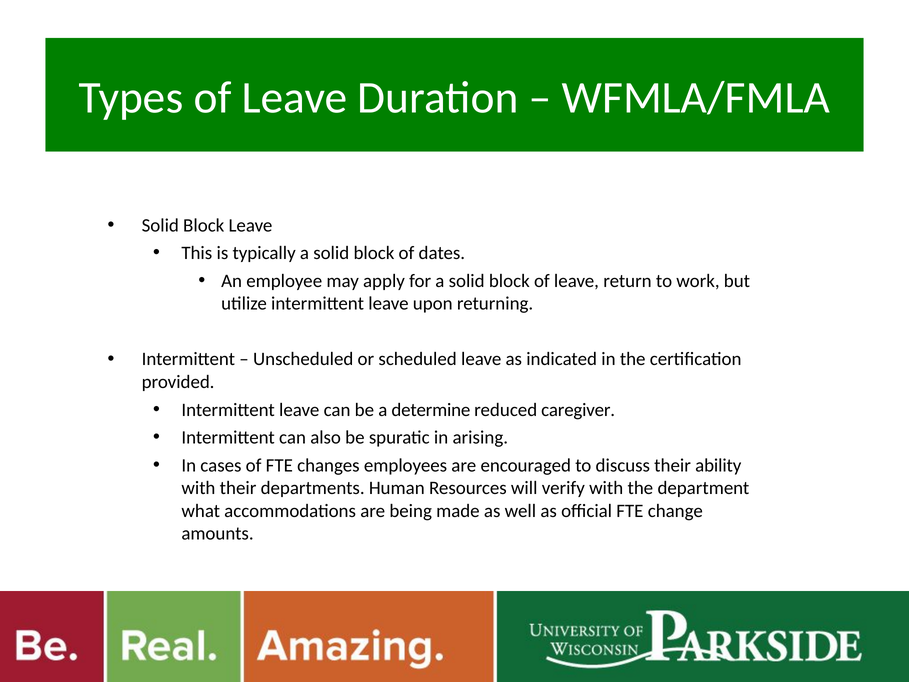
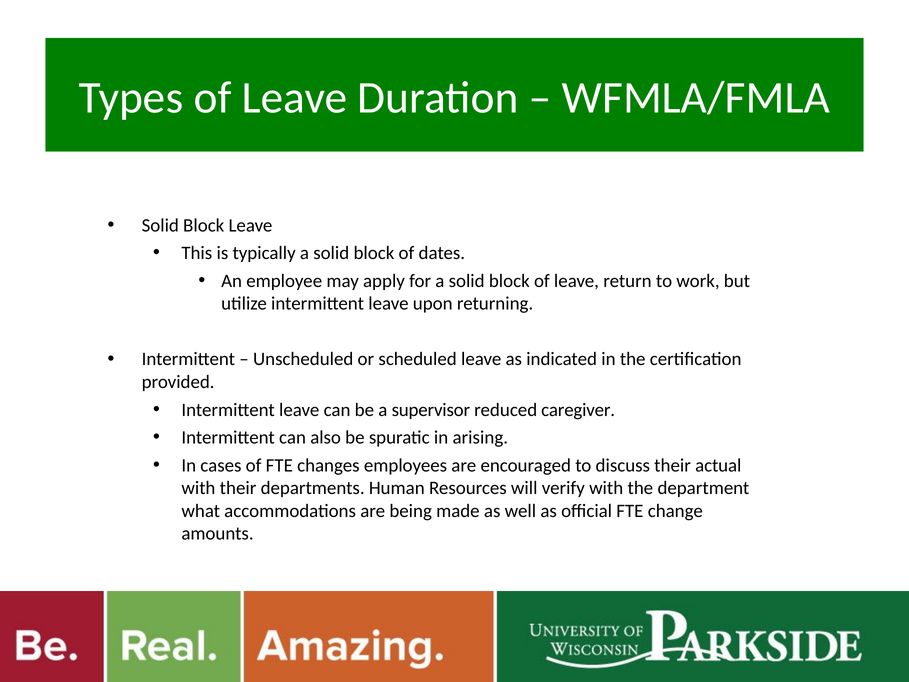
determine: determine -> supervisor (431, 410)
ability: ability -> actual (718, 465)
